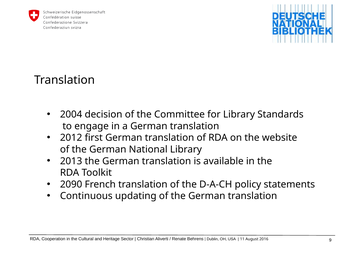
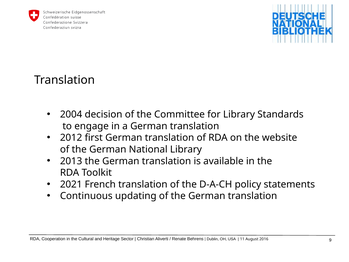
2090: 2090 -> 2021 (71, 184)
